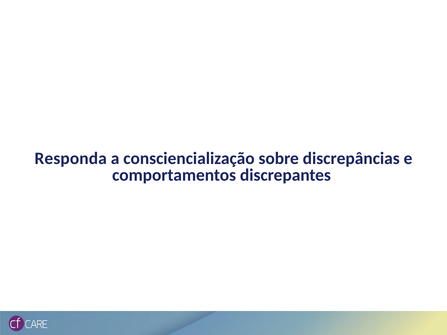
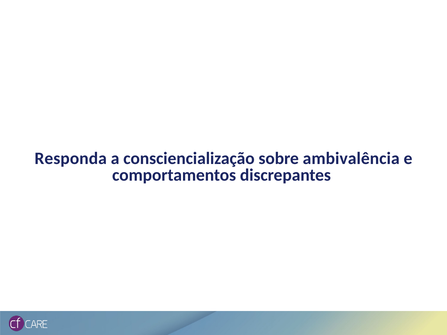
discrepâncias: discrepâncias -> ambivalência (351, 159)
